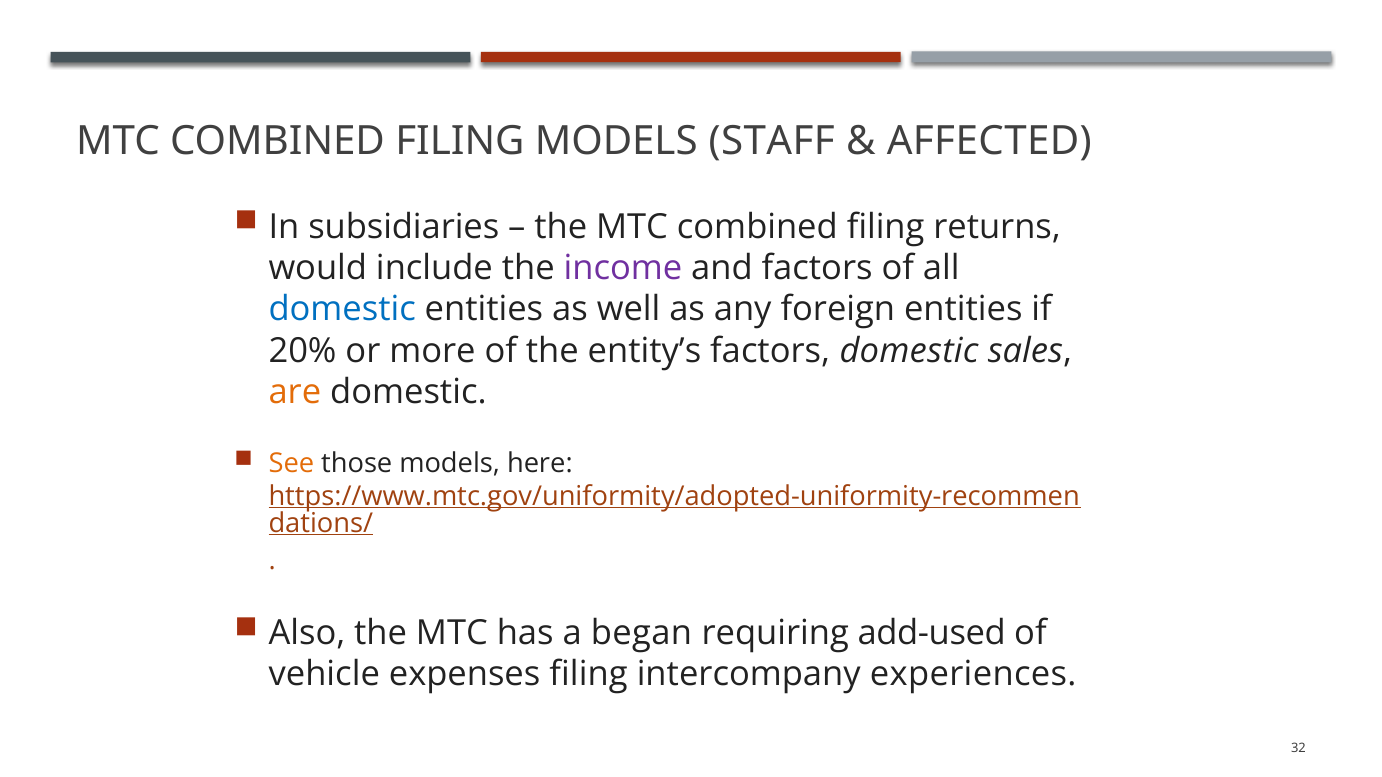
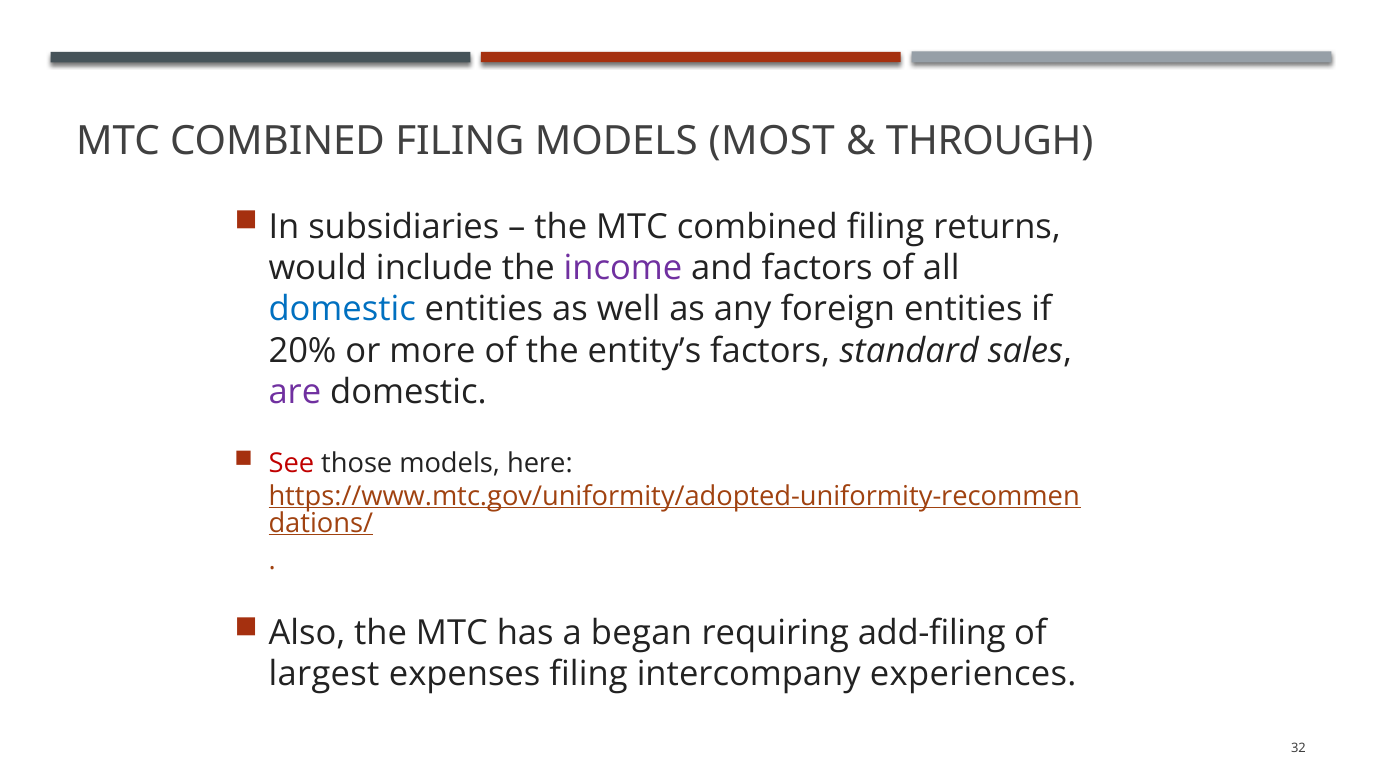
STAFF: STAFF -> MOST (772, 141)
AFFECTED: AFFECTED -> THROUGH (990, 141)
factors domestic: domestic -> standard (909, 351)
are colour: orange -> purple (295, 393)
See colour: orange -> red (291, 464)
add-used: add-used -> add-filing (932, 633)
vehicle: vehicle -> largest (324, 675)
